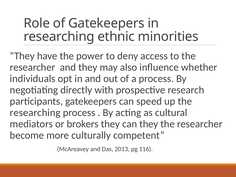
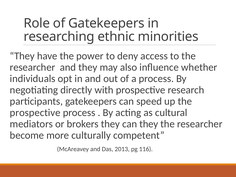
researching: researching -> prospective (35, 113)
